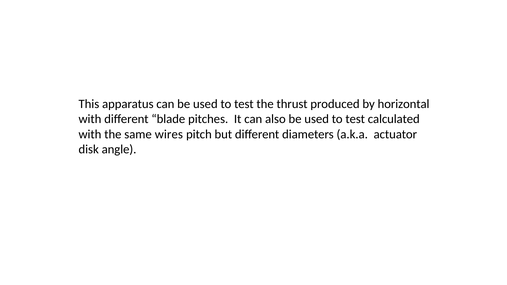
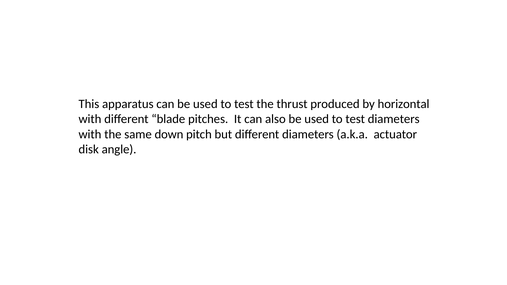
test calculated: calculated -> diameters (394, 119)
wires: wires -> down (169, 134)
